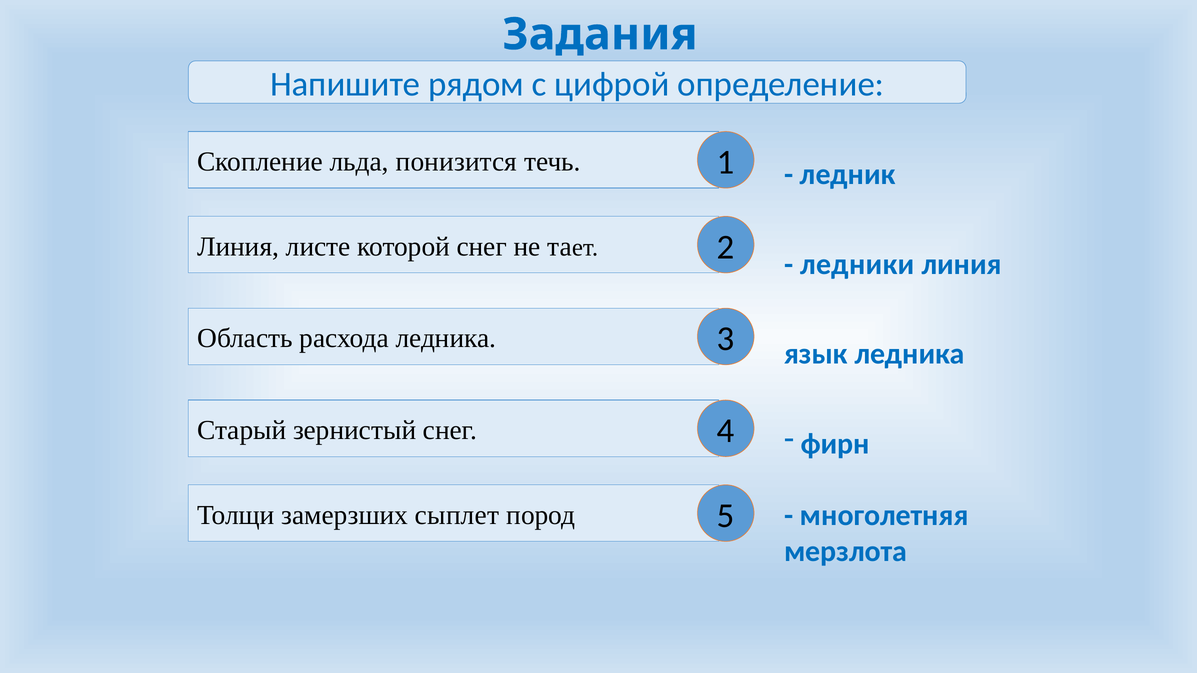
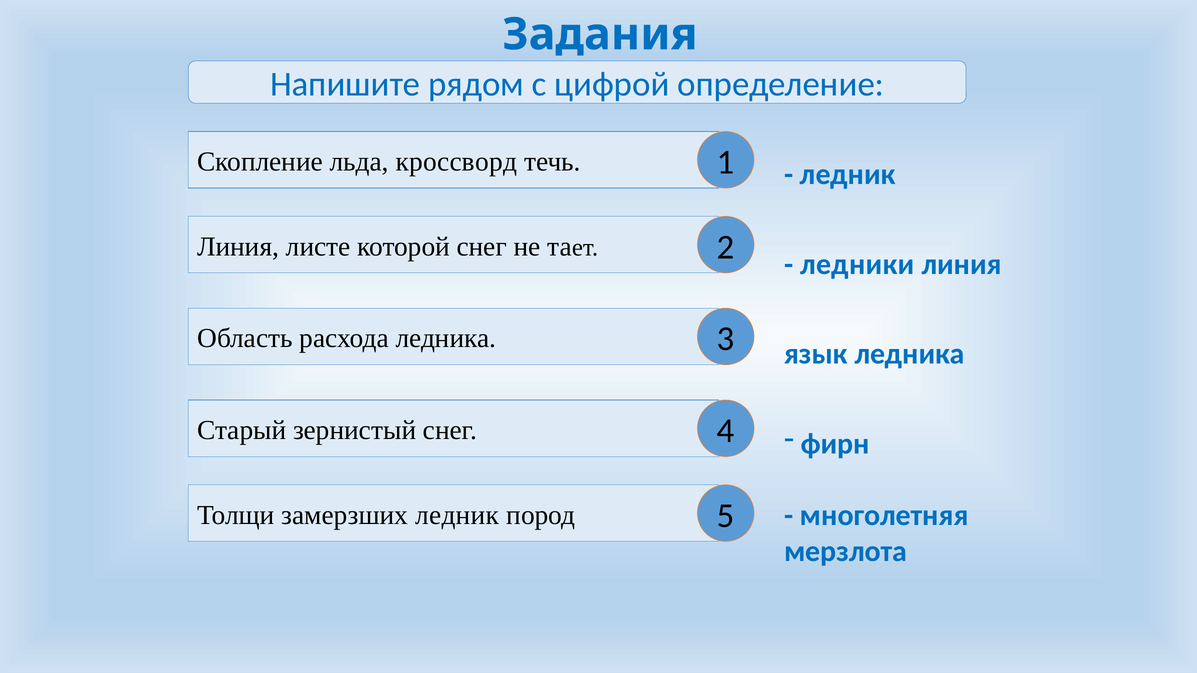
понизится: понизится -> кроссворд (456, 162)
замерзших сыплет: сыплет -> ледник (457, 515)
